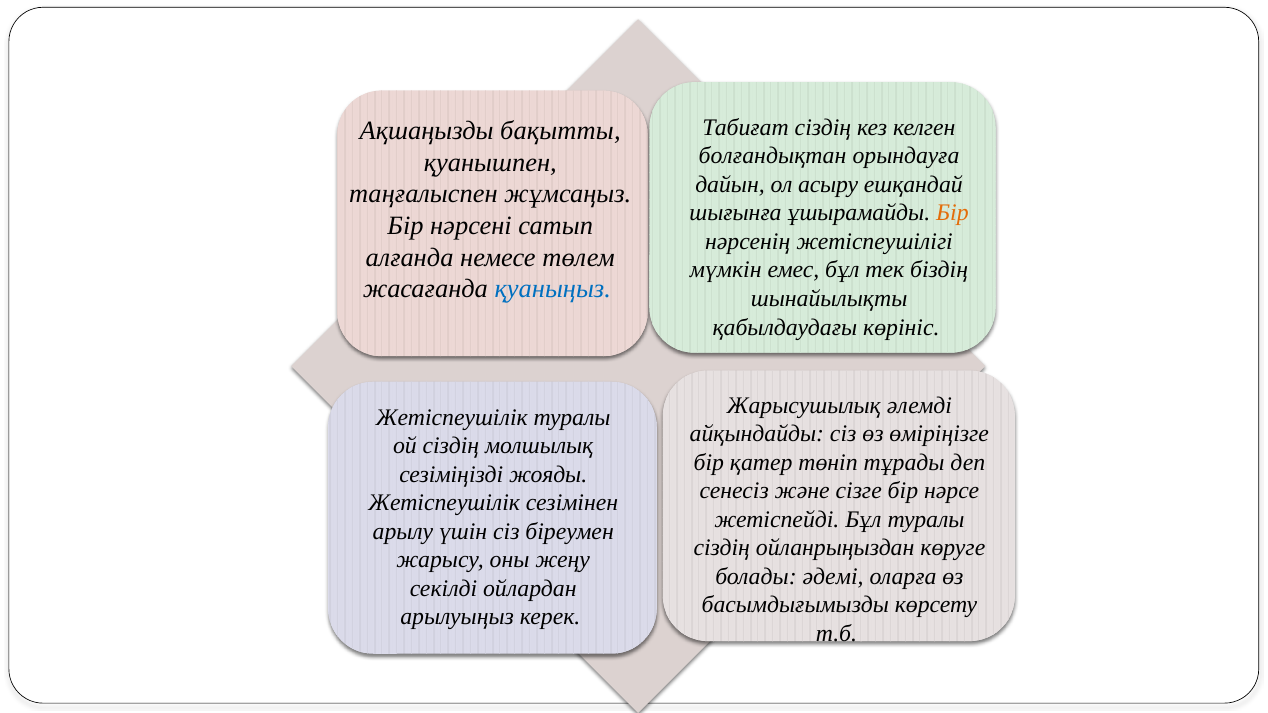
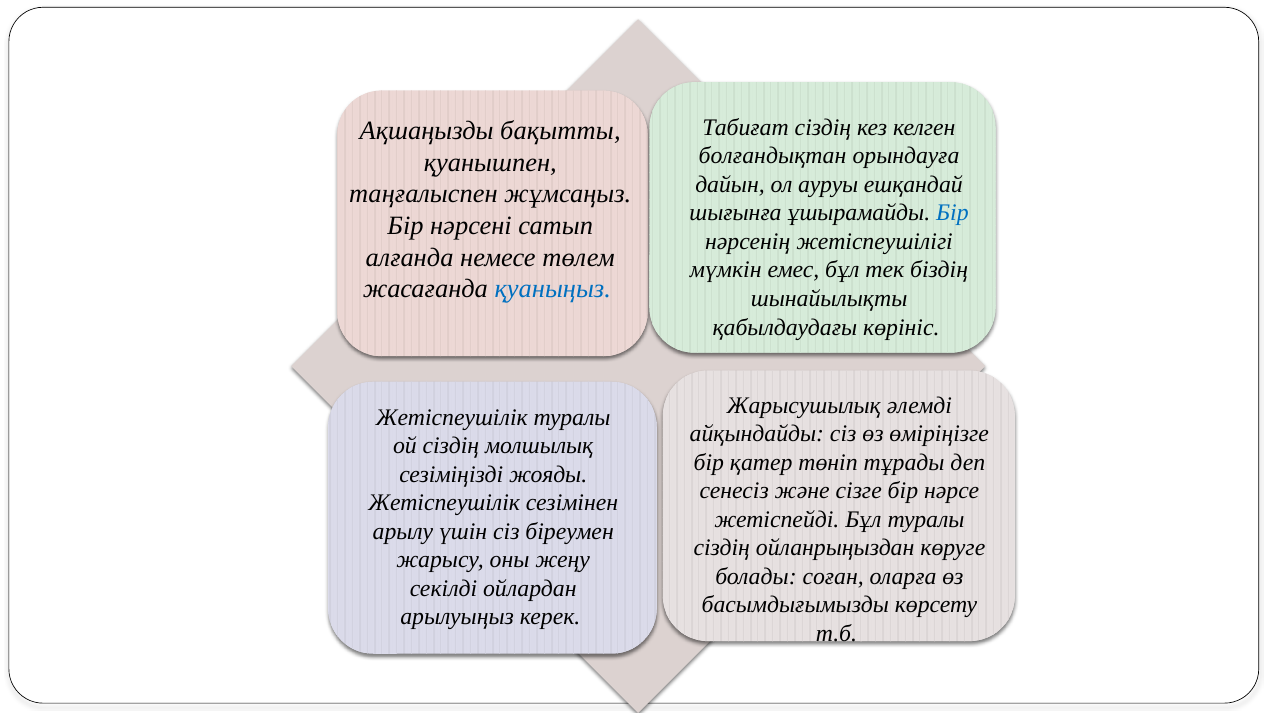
асыру: асыру -> ауруы (828, 185)
Бір colour: orange -> blue (952, 213)
әдемі: әдемі -> соған (833, 577)
